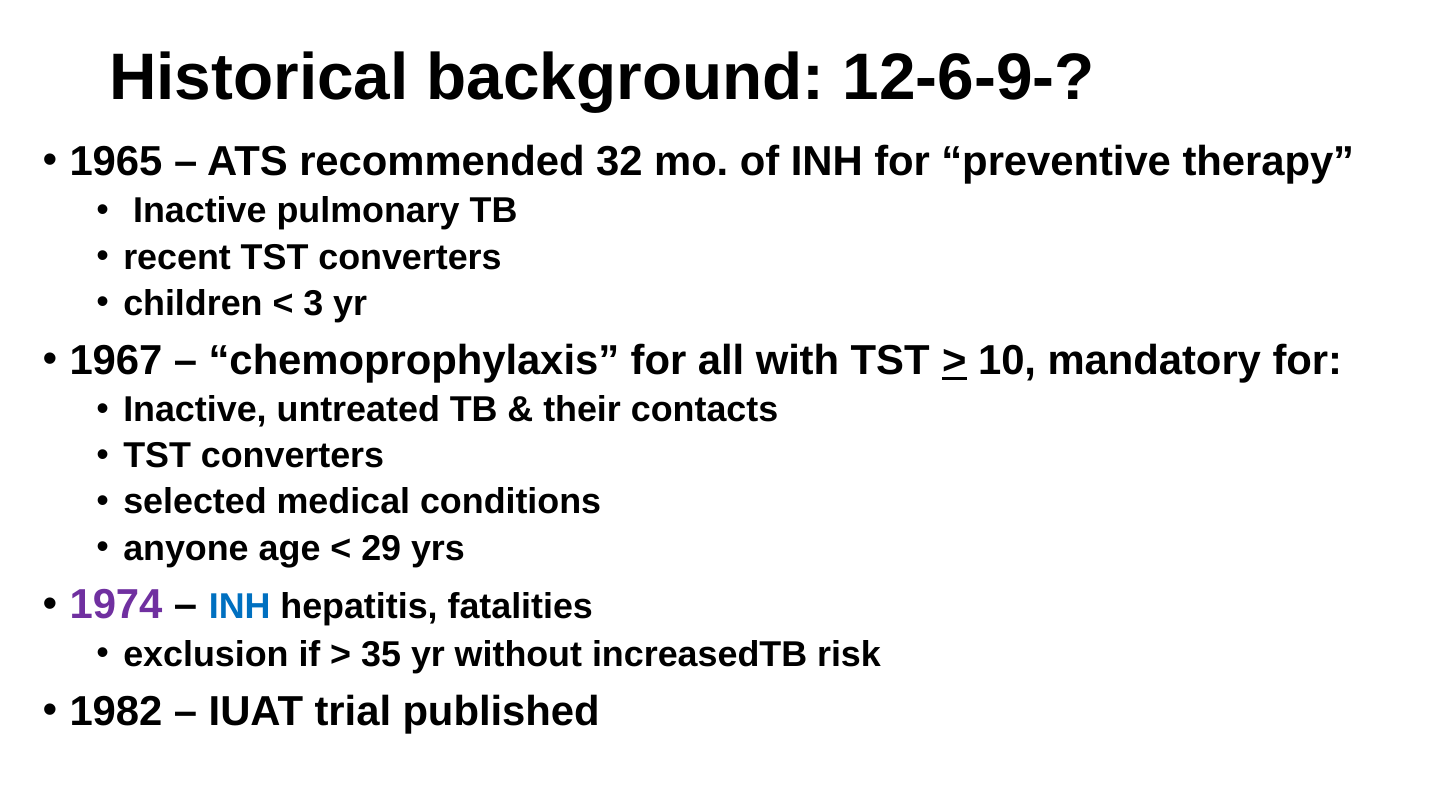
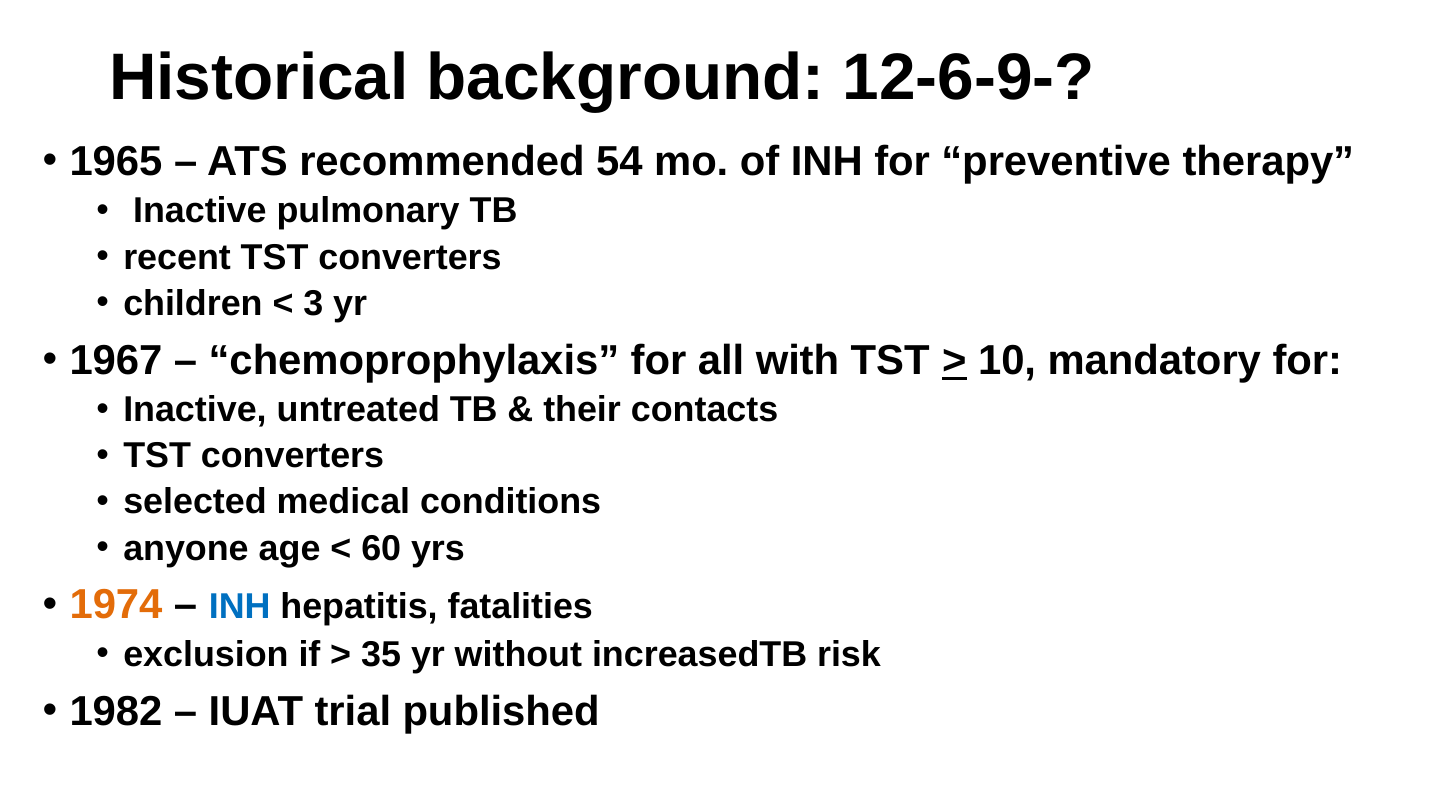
32: 32 -> 54 (619, 162)
29: 29 -> 60 (381, 548)
1974 colour: purple -> orange (116, 605)
